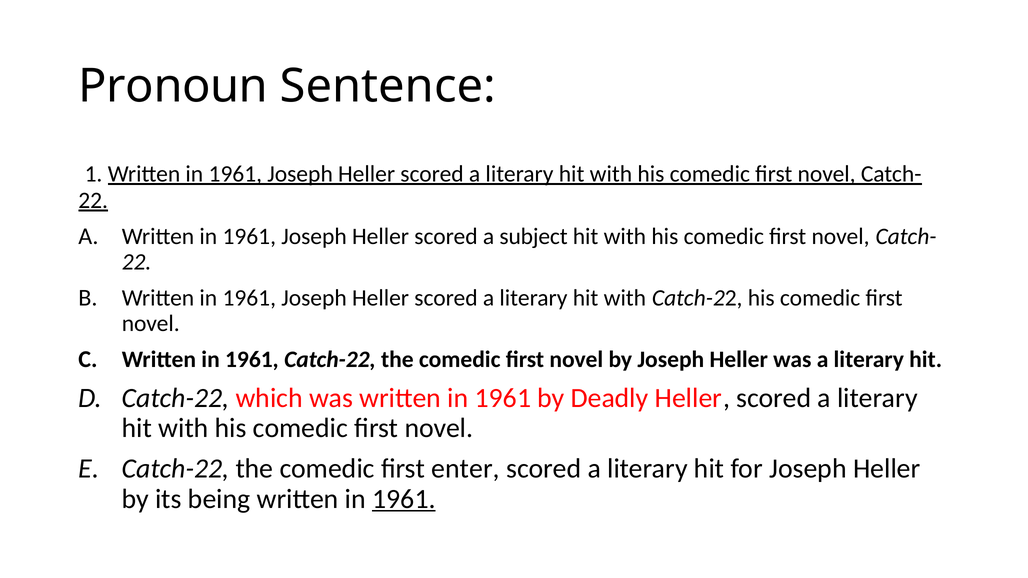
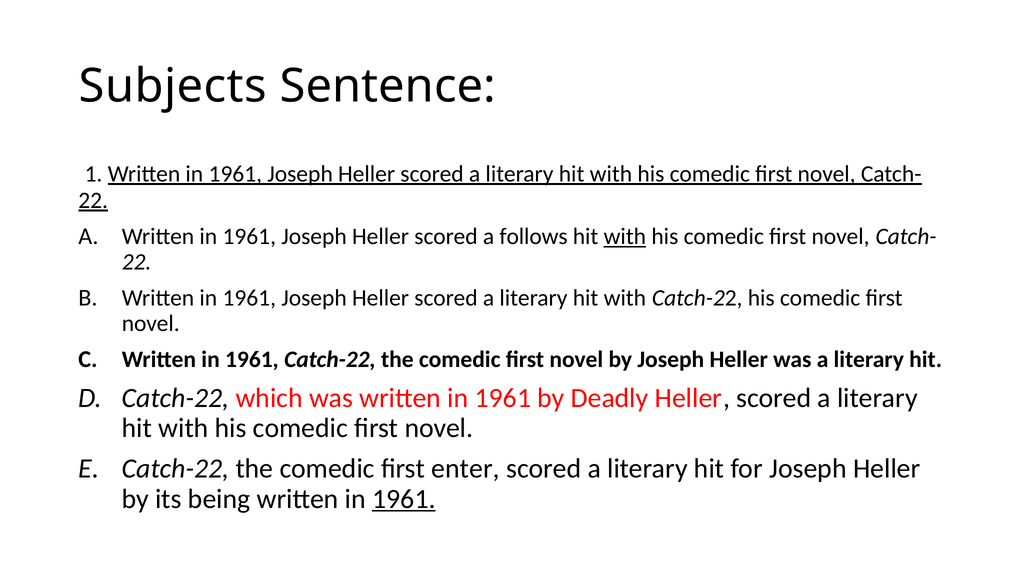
Pronoun: Pronoun -> Subjects (173, 86)
subject: subject -> follows (534, 237)
with underline: none -> present (625, 237)
